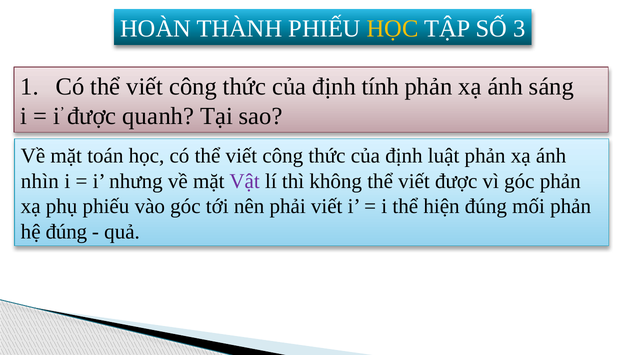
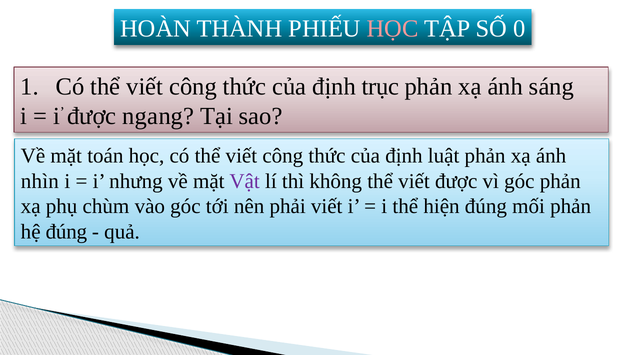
HỌC colour: yellow -> pink (393, 29)
3: 3 -> 0 (519, 29)
tính: tính -> trục (380, 87)
quanh: quanh -> ngang (158, 116)
phụ phiếu: phiếu -> chùm (106, 206)
